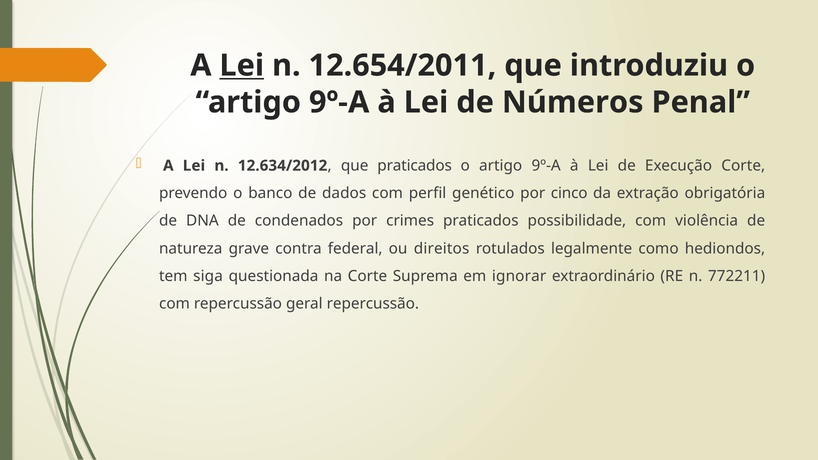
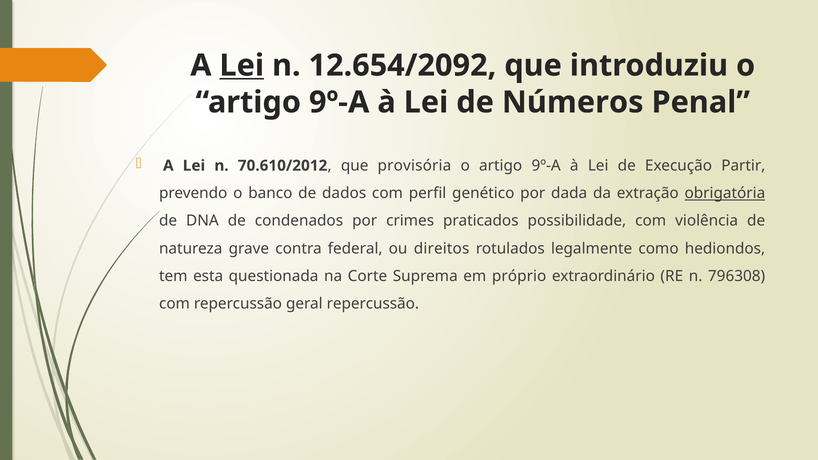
12.654/2011: 12.654/2011 -> 12.654/2092 (402, 66)
12.634/2012: 12.634/2012 -> 70.610/2012 (283, 166)
que praticados: praticados -> provisória (414, 166)
Execução Corte: Corte -> Partir (743, 166)
cinco: cinco -> dada (569, 193)
obrigatória underline: none -> present (725, 193)
siga: siga -> esta (208, 276)
ignorar: ignorar -> próprio (519, 276)
772211: 772211 -> 796308 (737, 276)
